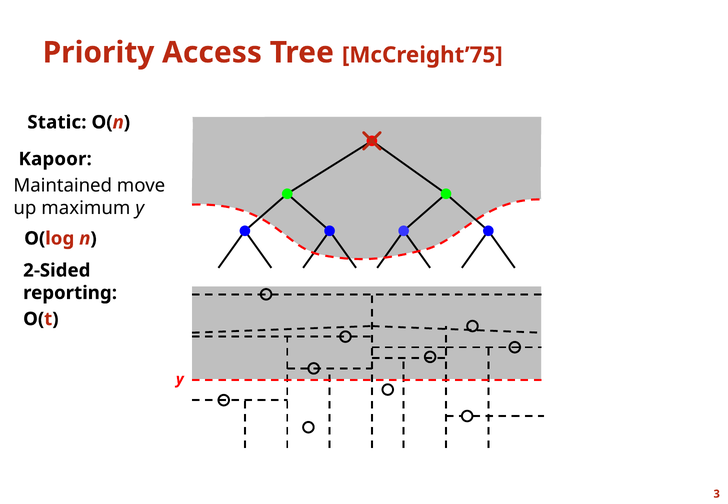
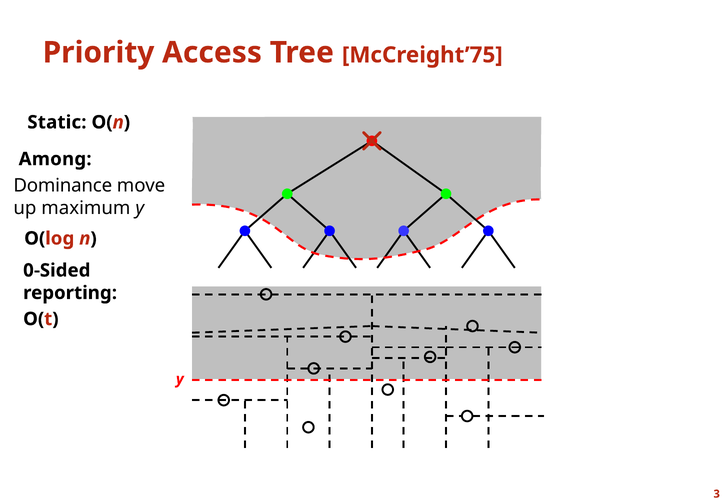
Kapoor: Kapoor -> Among (55, 159)
Maintained: Maintained -> Dominance (63, 186)
2-Sided: 2-Sided -> 0-Sided (57, 270)
